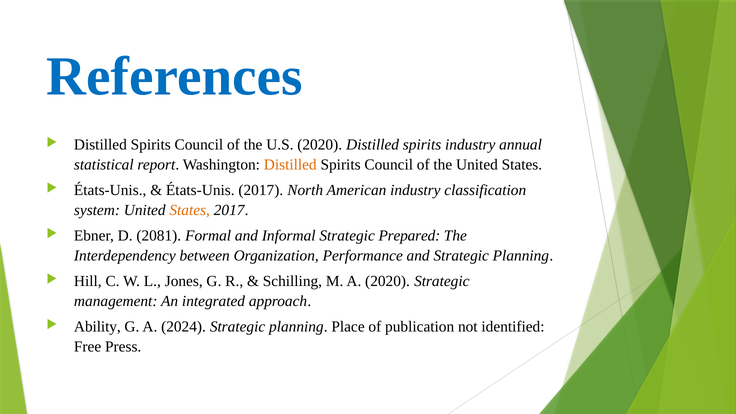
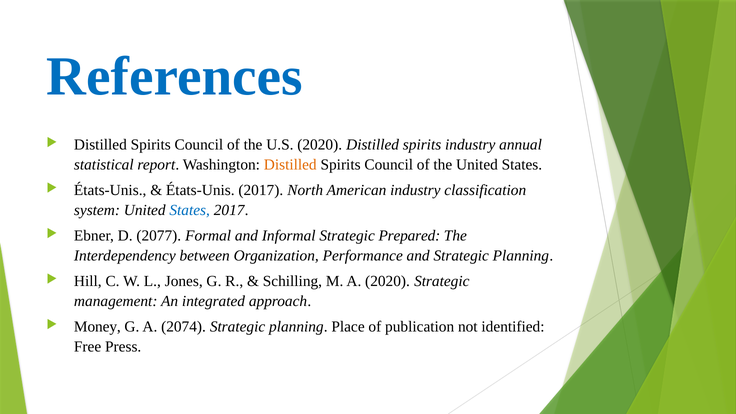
States colour: orange -> blue (190, 210)
2081: 2081 -> 2077 (159, 236)
Ability: Ability -> Money (97, 327)
2024: 2024 -> 2074 (184, 327)
